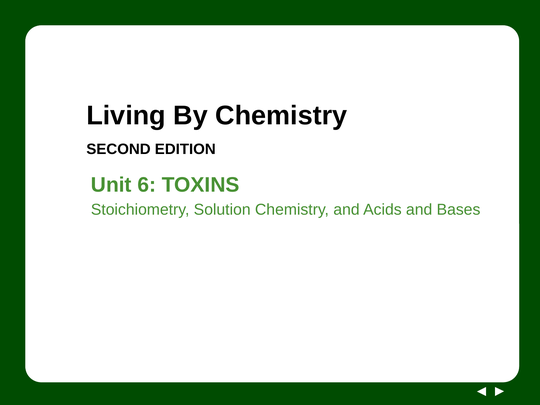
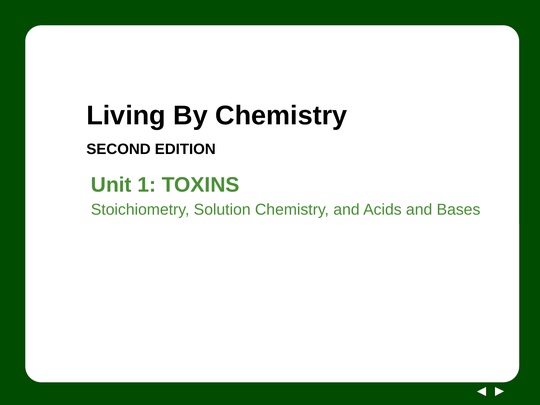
6: 6 -> 1 (147, 185)
